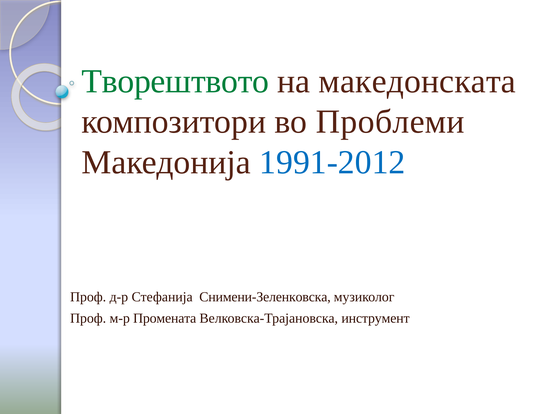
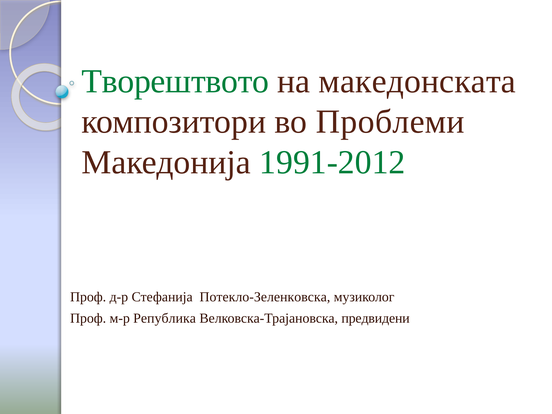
1991-2012 colour: blue -> green (332, 162)
Снимени-Зеленковска: Снимени-Зеленковска -> Потекло-Зеленковска (265, 297)
Промената: Промената -> Република (165, 318)
инструмент: инструмент -> предвидени (376, 318)
